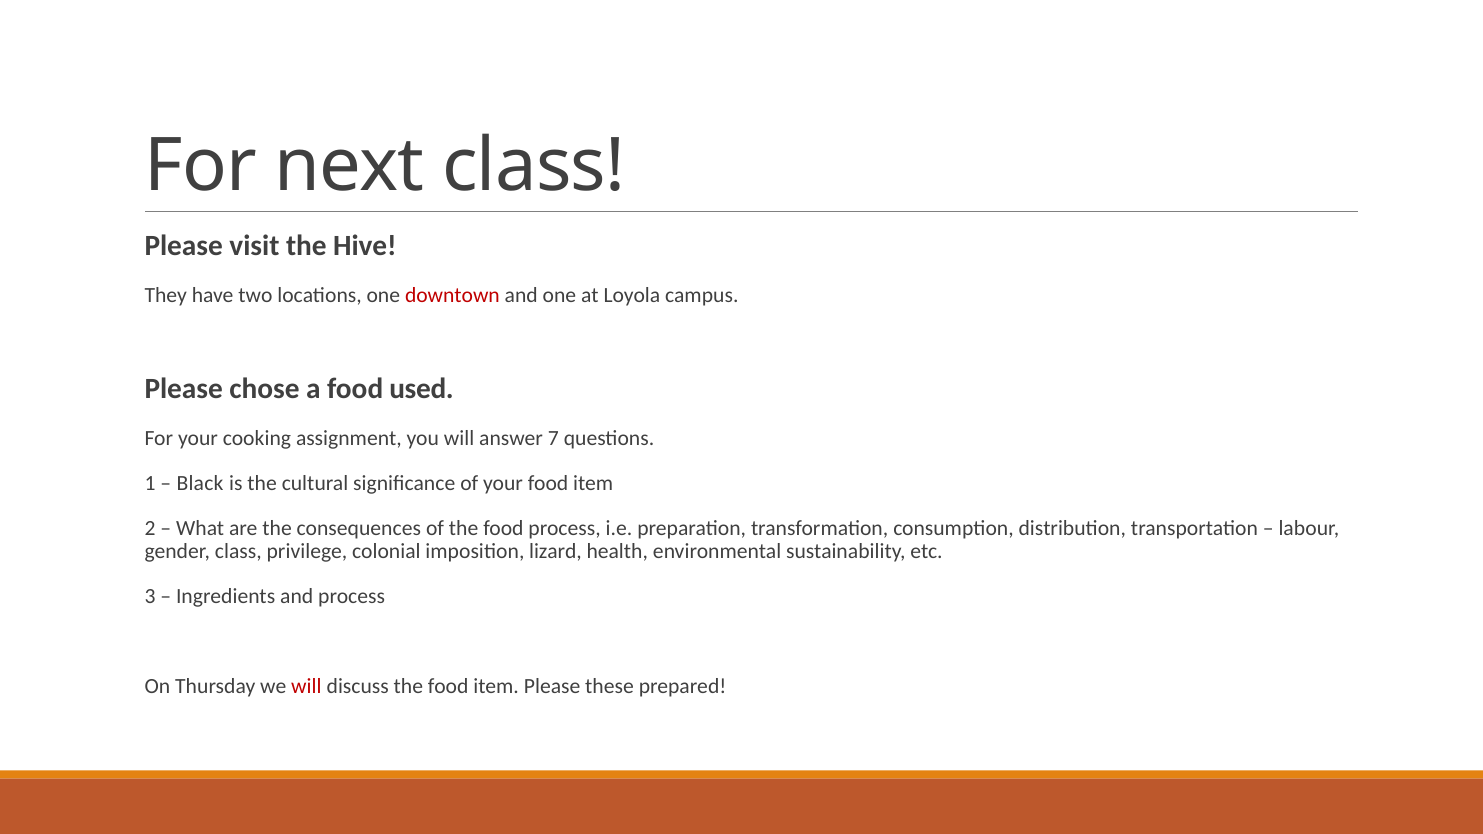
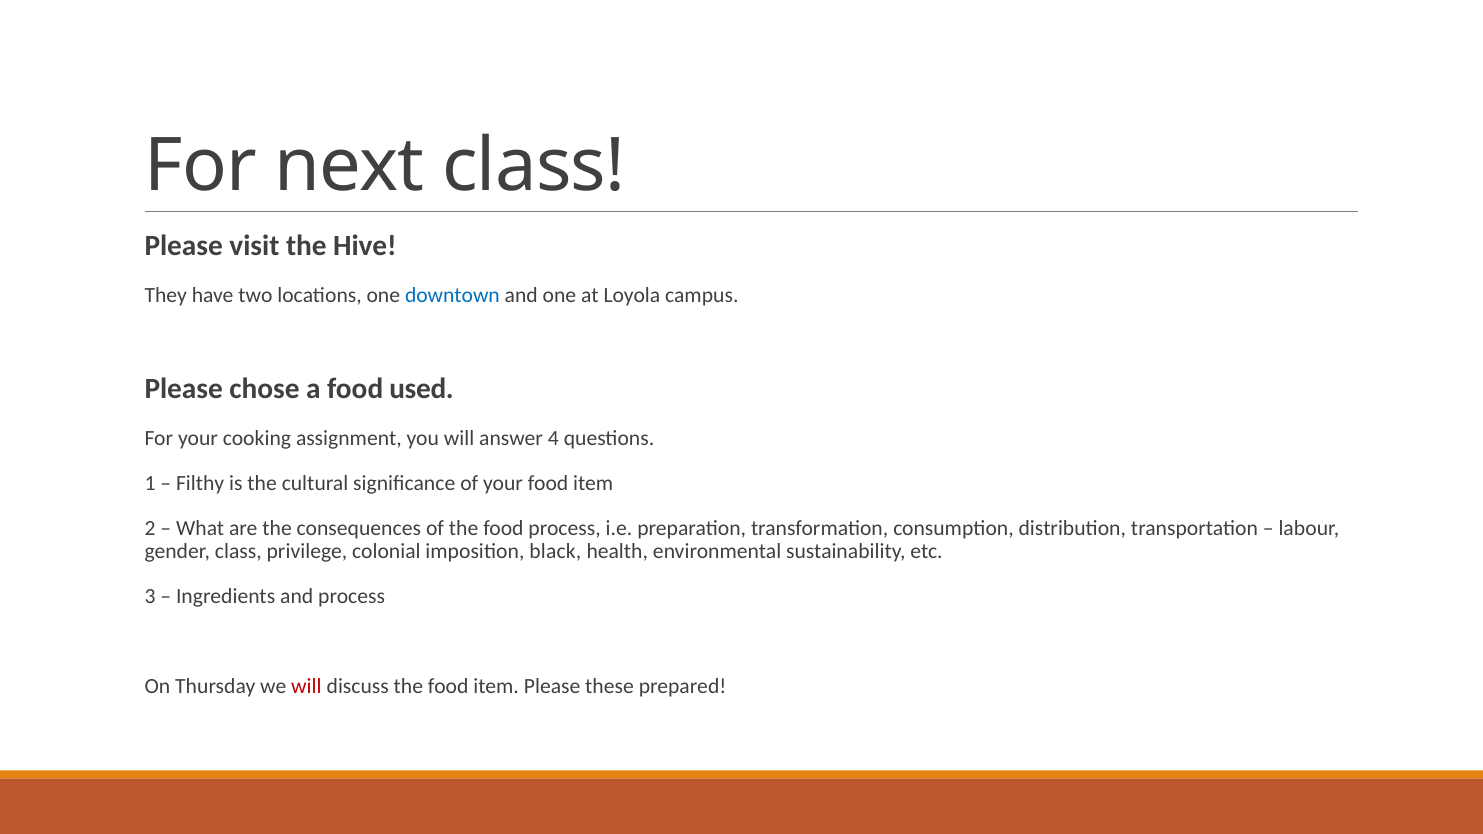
downtown colour: red -> blue (452, 295)
7: 7 -> 4 (553, 438)
Black: Black -> Filthy (200, 483)
lizard: lizard -> black (555, 552)
